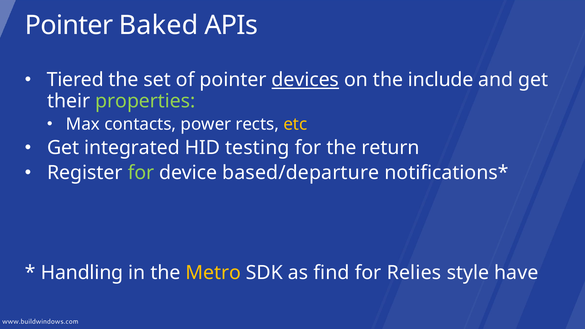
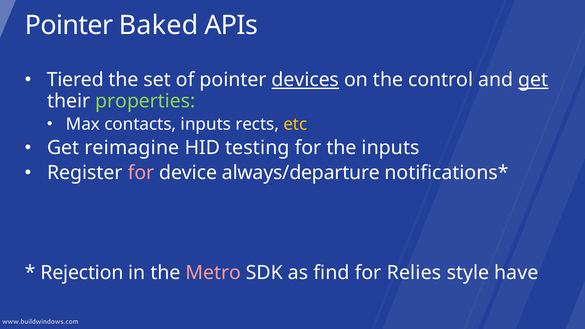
include: include -> control (441, 80)
get underline: none -> present (533, 80)
contacts power: power -> inputs (206, 124)
integrated: integrated -> reimagine (132, 148)
the return: return -> inputs (391, 148)
for colour: light green -> pink (141, 173)
based/departure: based/departure -> always/departure (301, 173)
Handling: Handling -> Rejection (82, 273)
Metro colour: yellow -> pink (213, 273)
